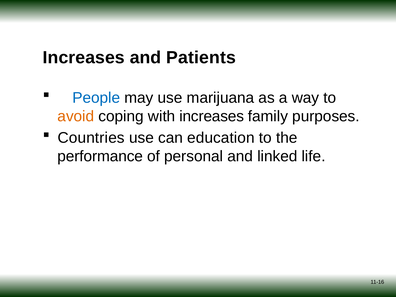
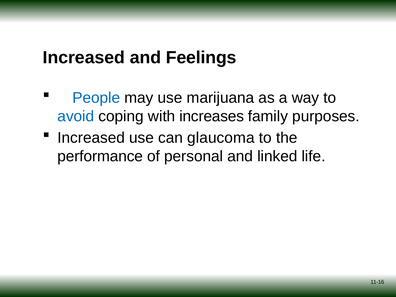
Increases: Increases -> Increased (84, 57)
Patients: Patients -> Feelings (201, 57)
avoid colour: orange -> blue (76, 116)
Countries: Countries -> Increased (91, 138)
education: education -> glaucoma (221, 138)
